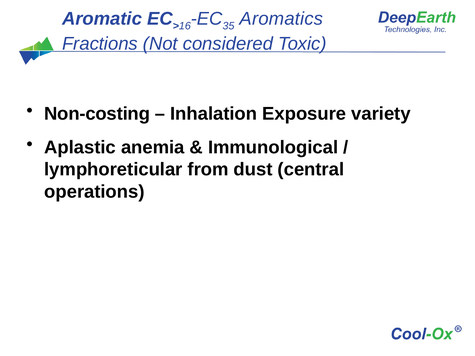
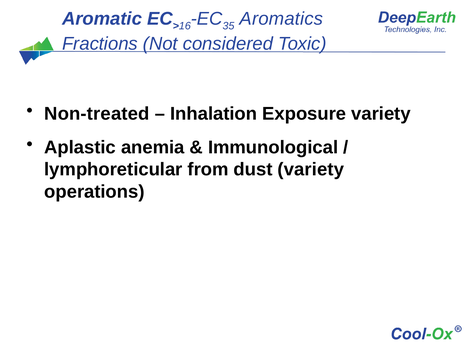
Non-costing: Non-costing -> Non-treated (97, 114)
dust central: central -> variety (311, 170)
